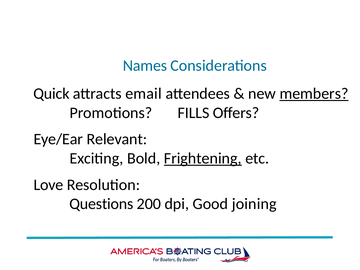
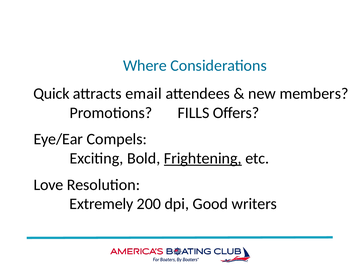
Names: Names -> Where (145, 66)
members underline: present -> none (314, 94)
Relevant: Relevant -> Compels (117, 139)
Questions: Questions -> Extremely (101, 204)
joining: joining -> writers (254, 204)
